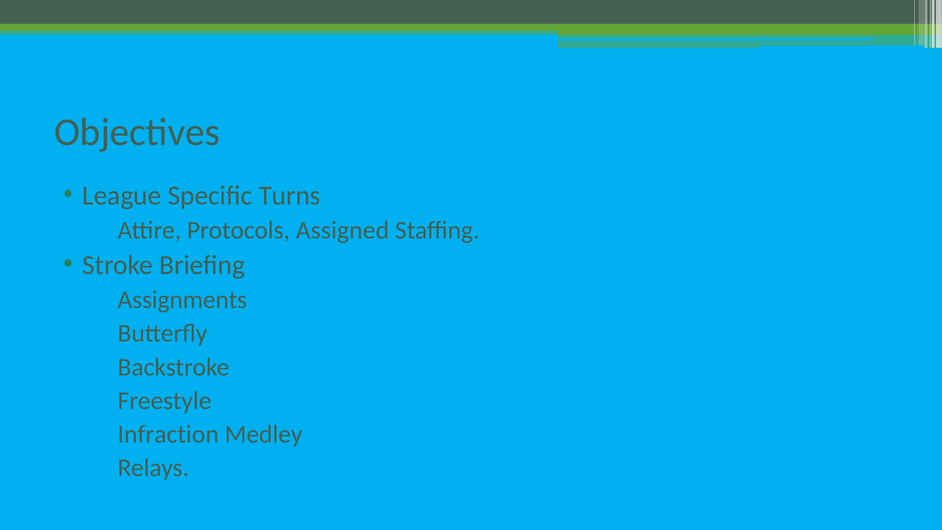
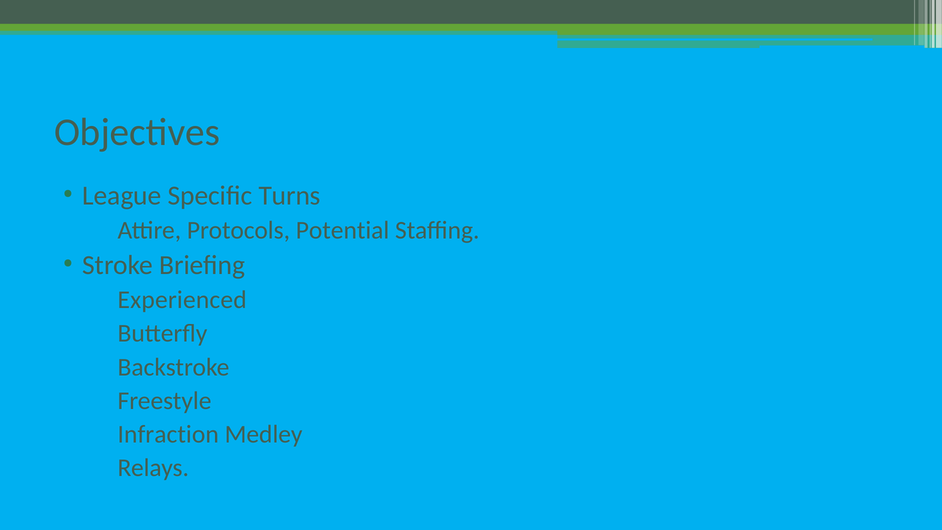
Assigned: Assigned -> Potential (343, 230)
Assignments: Assignments -> Experienced (182, 300)
